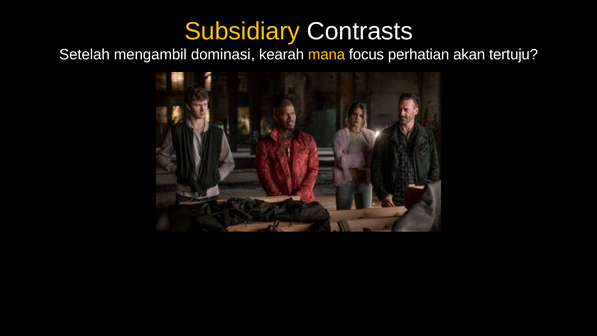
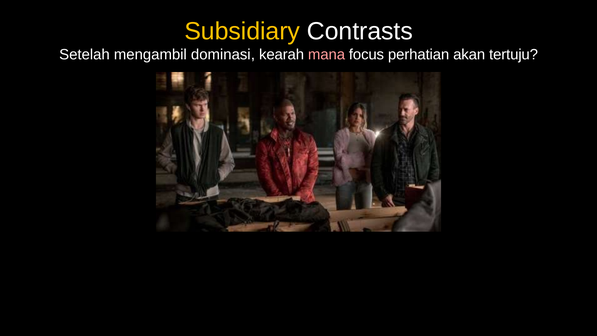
mana colour: yellow -> pink (327, 55)
